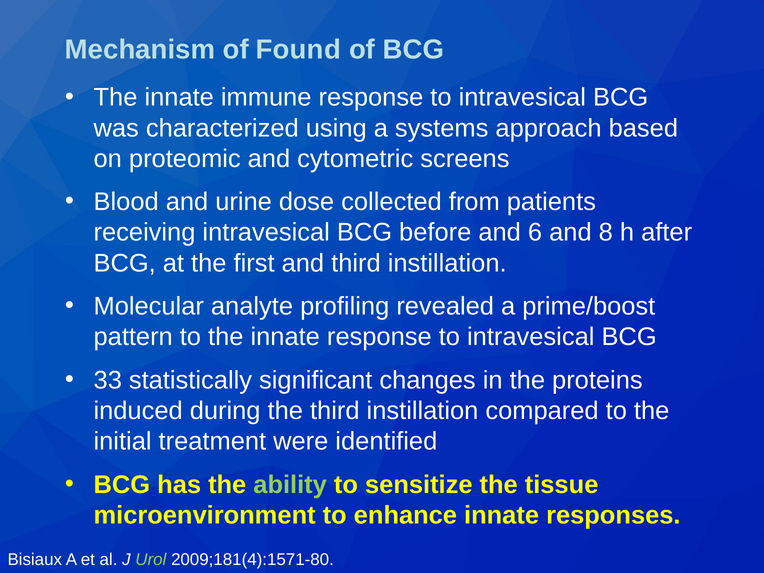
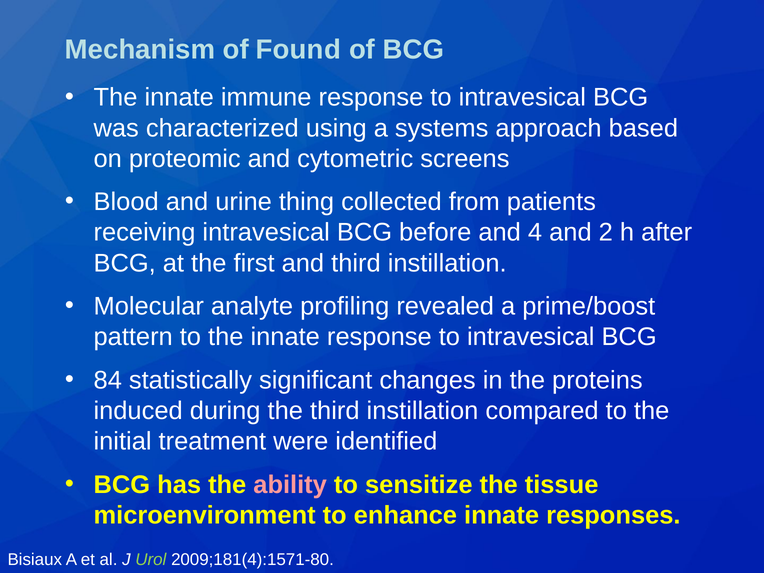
dose: dose -> thing (307, 202)
6: 6 -> 4 (535, 233)
8: 8 -> 2 (606, 233)
33: 33 -> 84 (108, 380)
ability colour: light green -> pink (290, 485)
